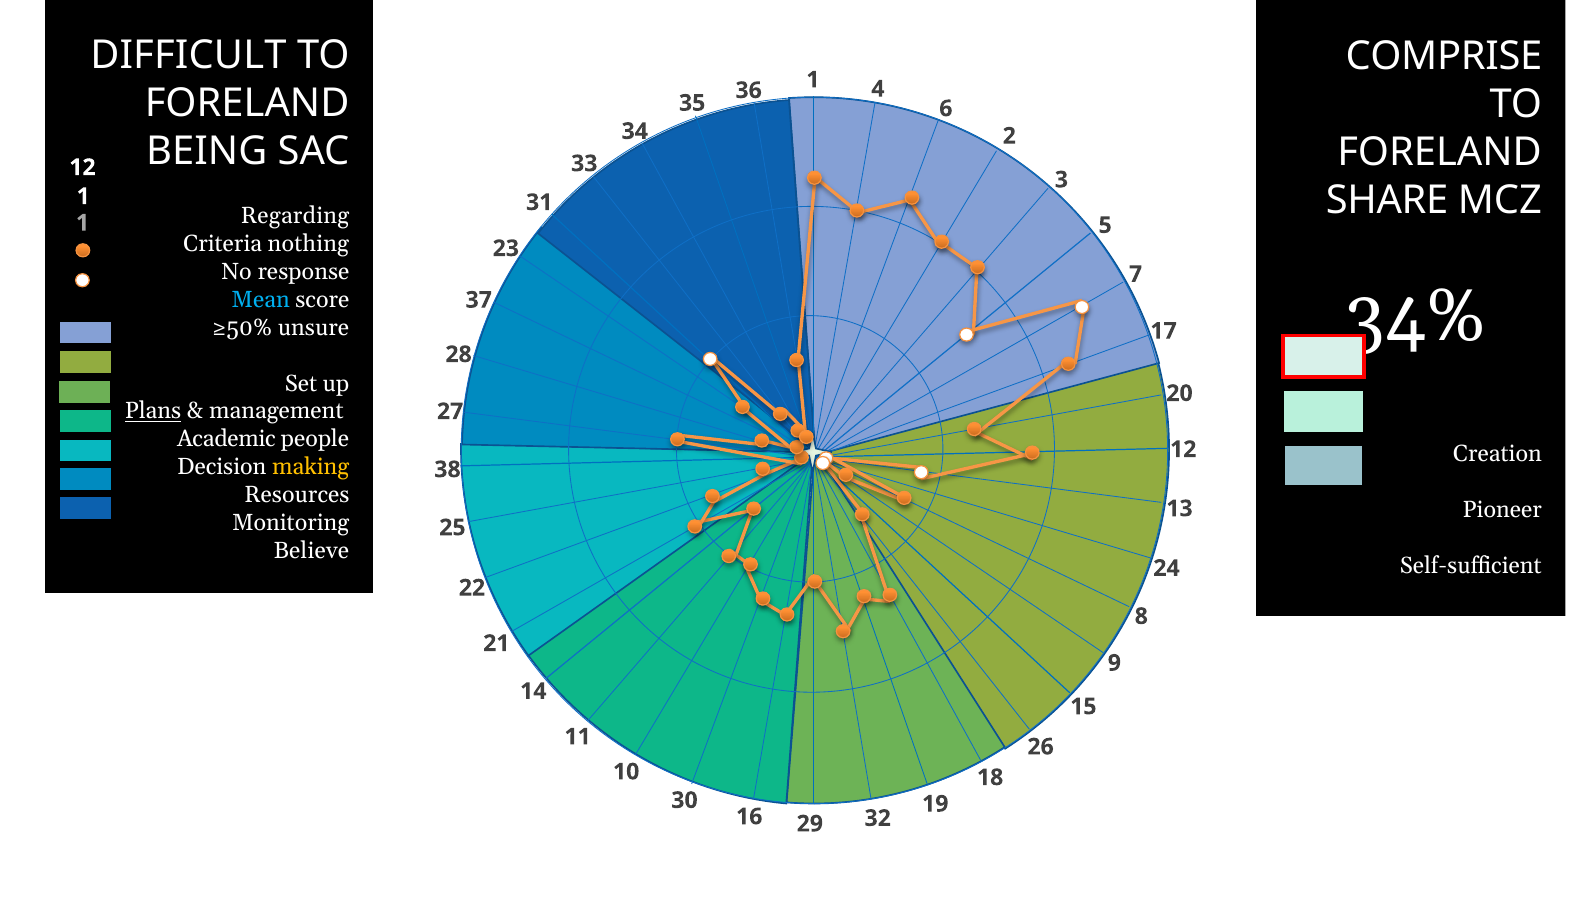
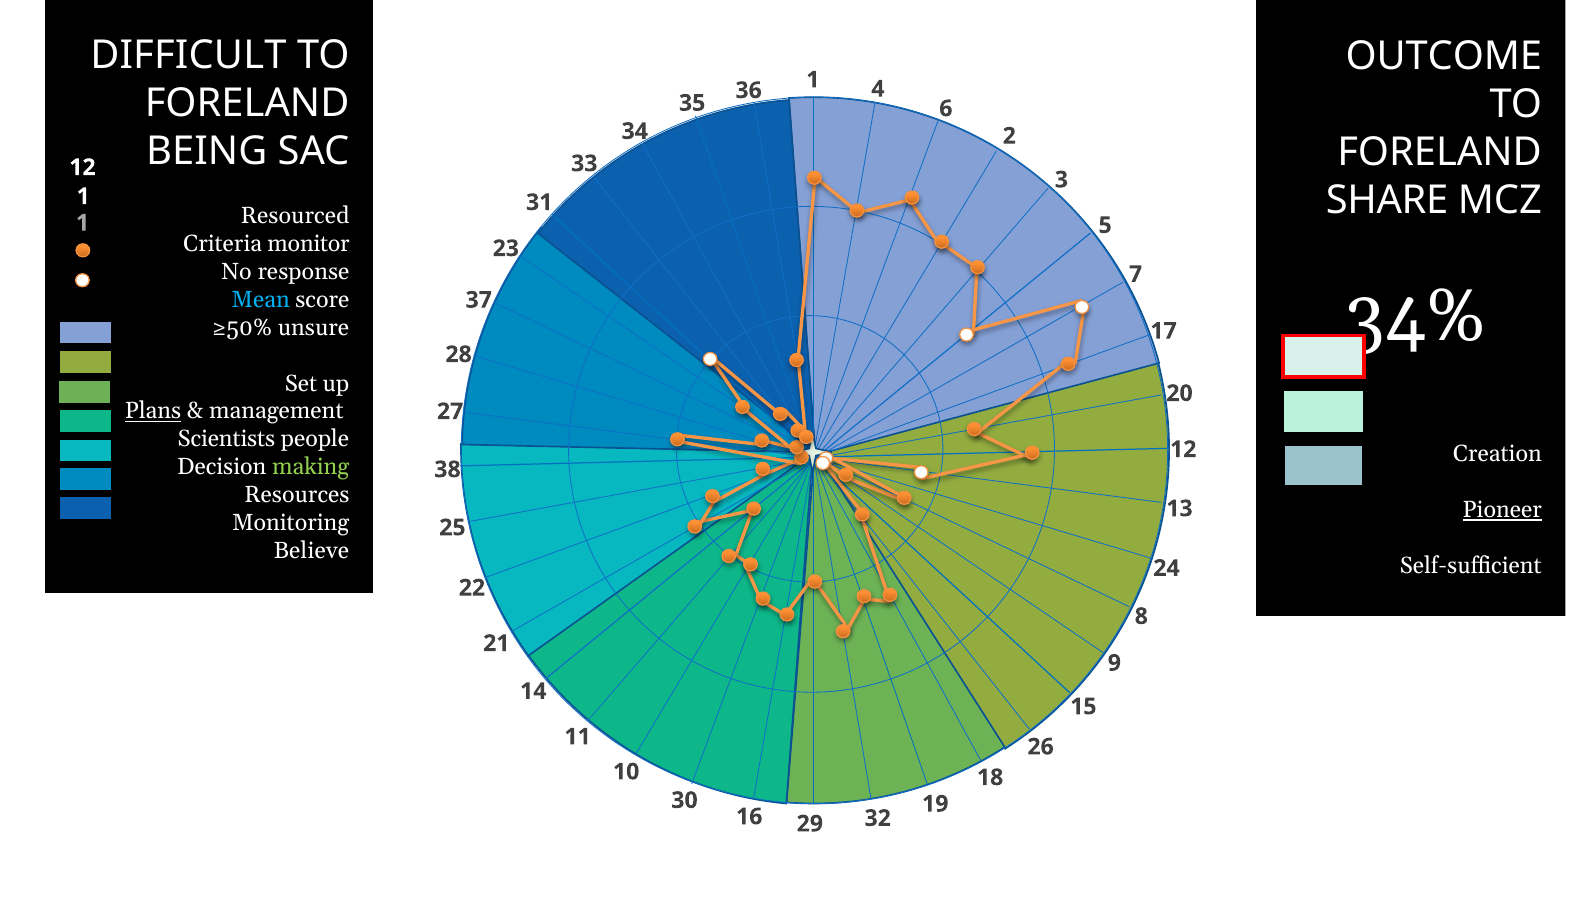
COMPRISE: COMPRISE -> OUTCOME (1444, 56)
Regarding: Regarding -> Resourced (295, 216)
nothing: nothing -> monitor (309, 244)
Academic: Academic -> Scientists (226, 439)
making colour: yellow -> light green (311, 467)
Pioneer underline: none -> present (1502, 510)
